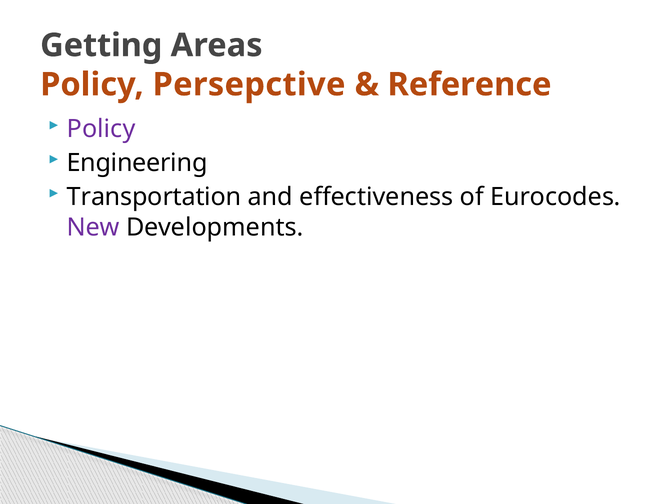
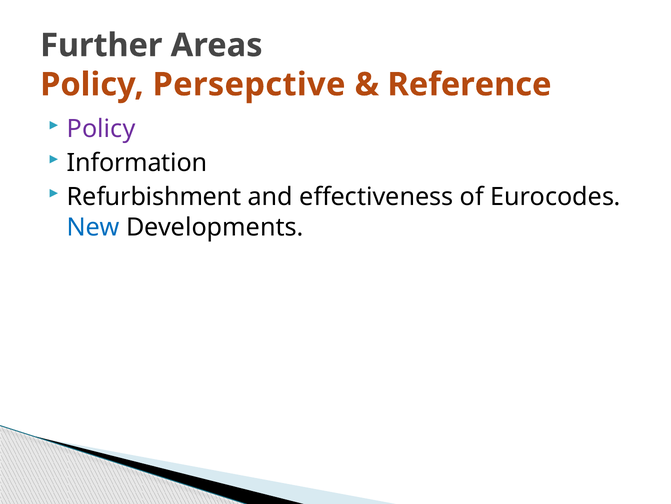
Getting: Getting -> Further (101, 45)
Engineering: Engineering -> Information (137, 163)
Transportation: Transportation -> Refurbishment (154, 197)
New colour: purple -> blue (93, 227)
